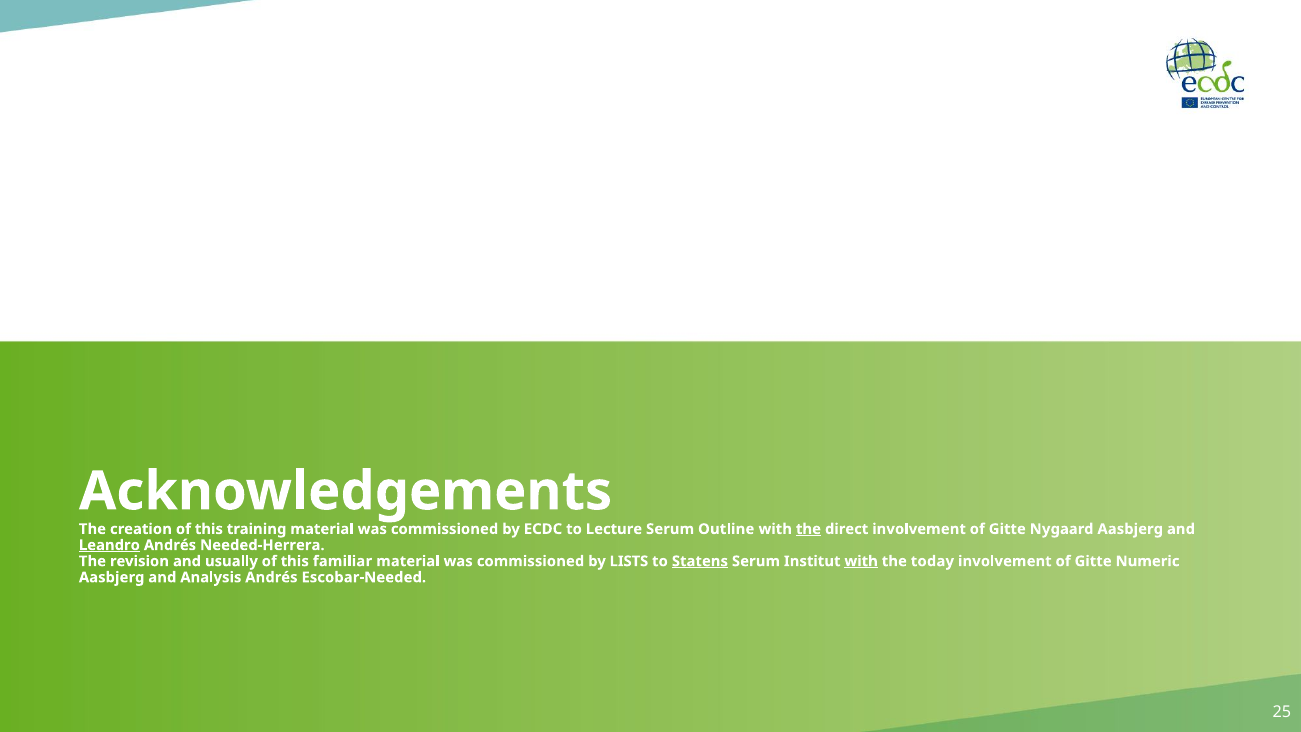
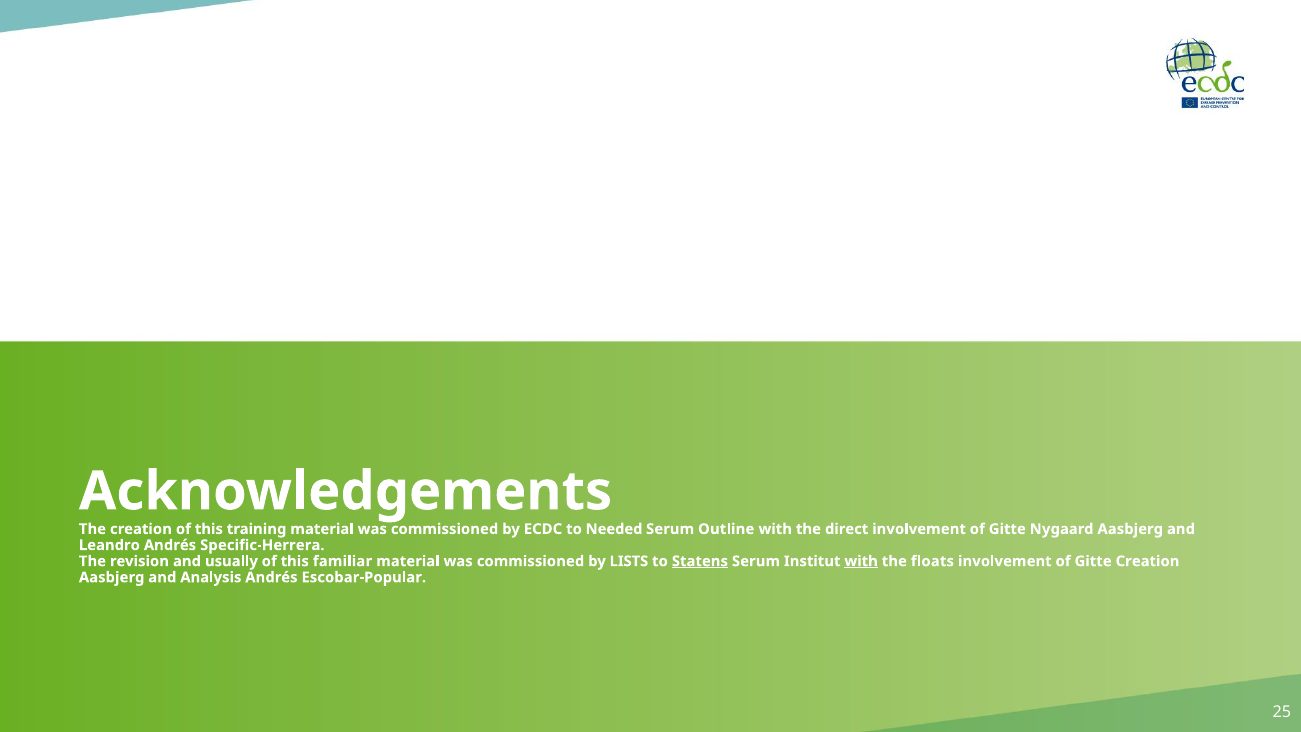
Lecture: Lecture -> Needed (614, 529)
the underline: present -> none (808, 529)
Leandro underline: present -> none (109, 545)
Needed-Herrera: Needed-Herrera -> Specific-Herrera (262, 545)
today: today -> floats (932, 561)
Gitte Numeric: Numeric -> Creation (1148, 561)
Escobar-Needed: Escobar-Needed -> Escobar-Popular (364, 577)
